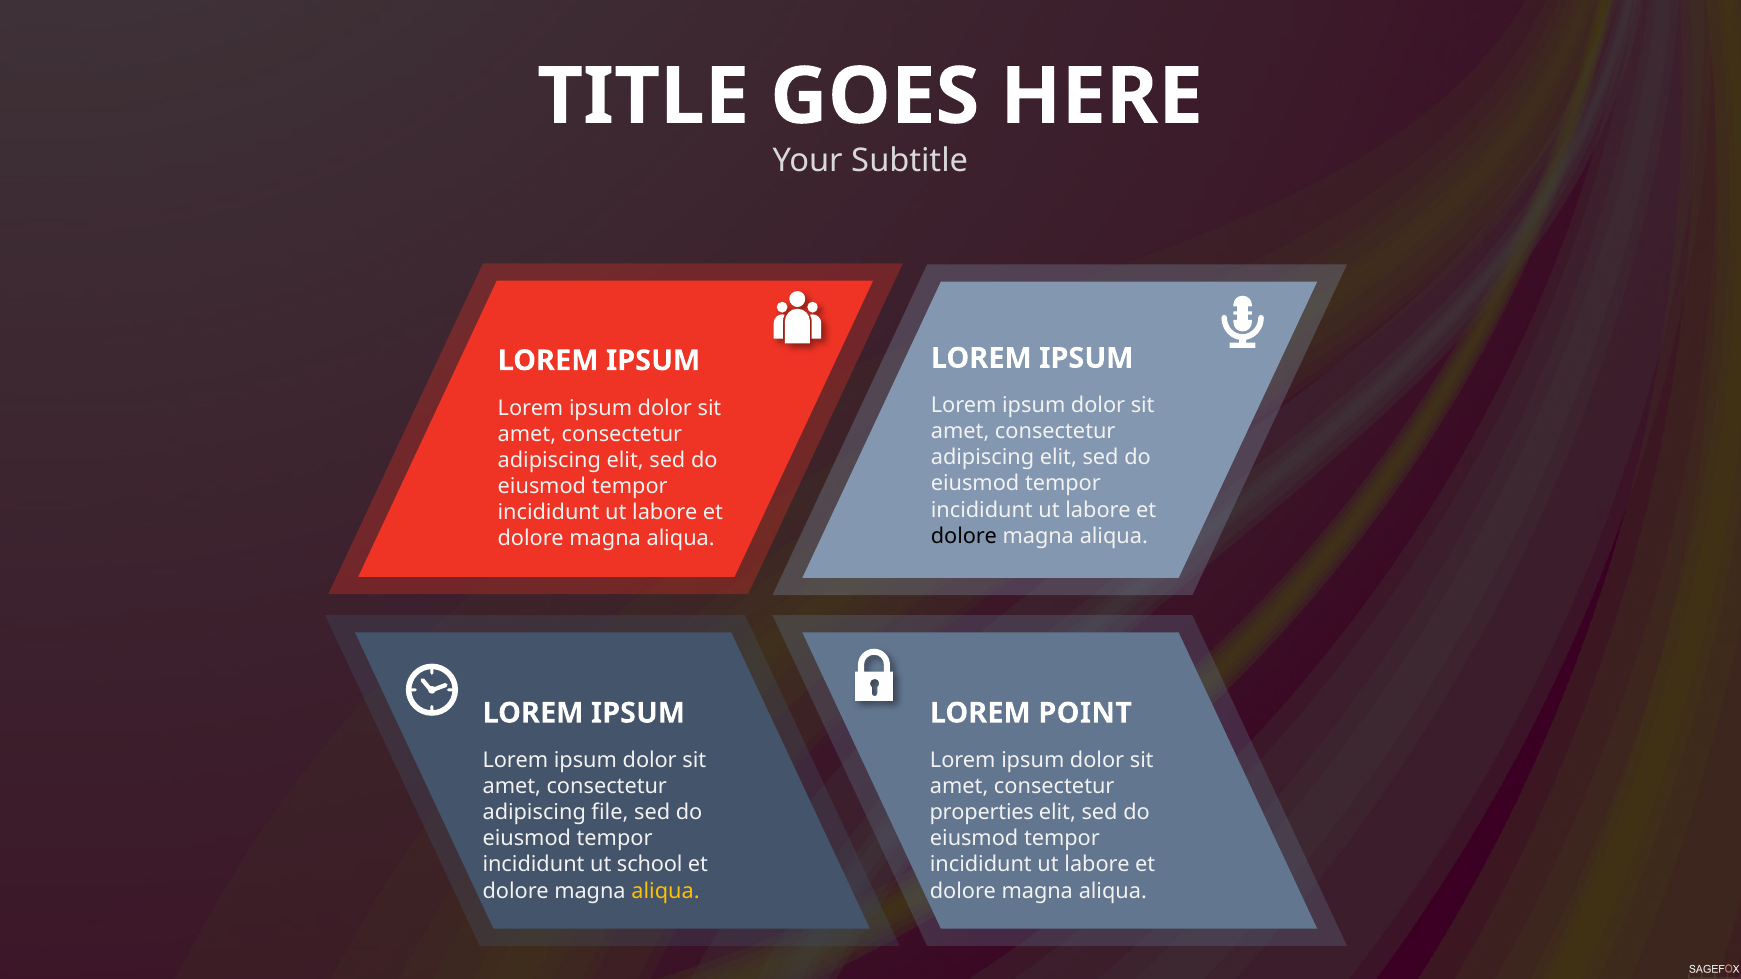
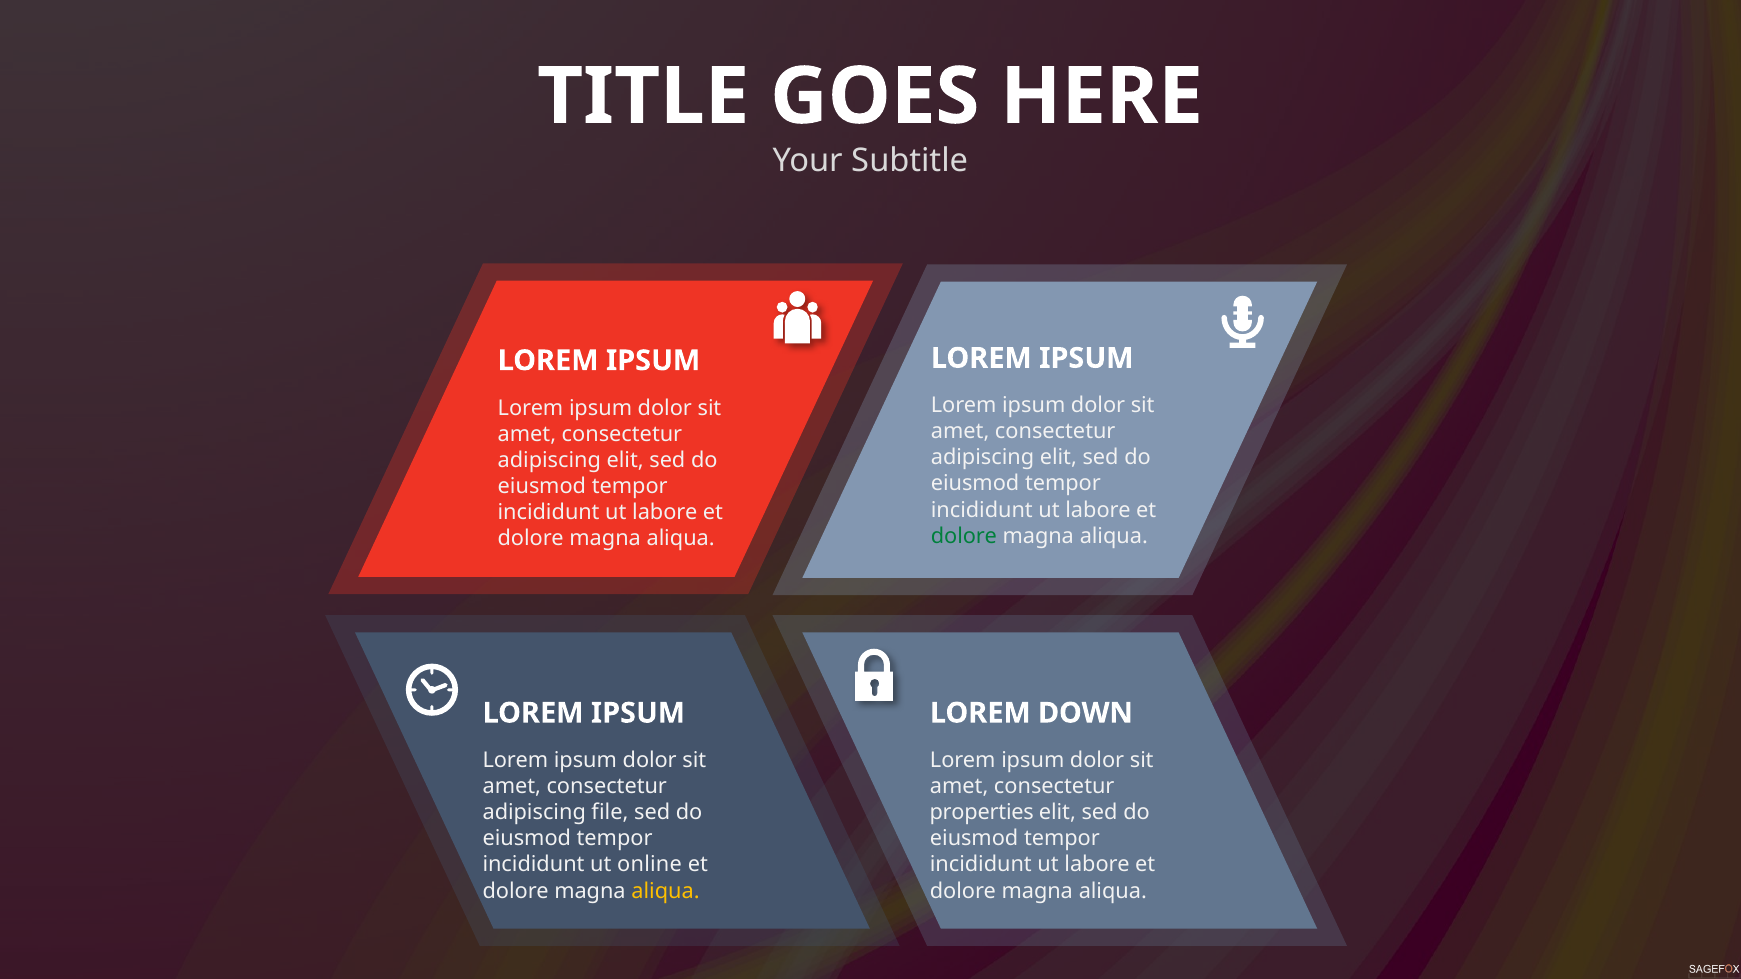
dolore colour: black -> green (964, 536)
POINT: POINT -> DOWN (1085, 713)
school: school -> online (650, 865)
